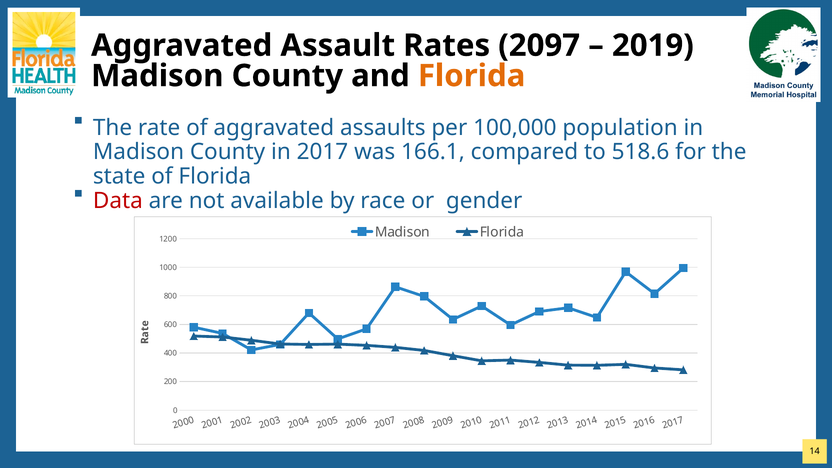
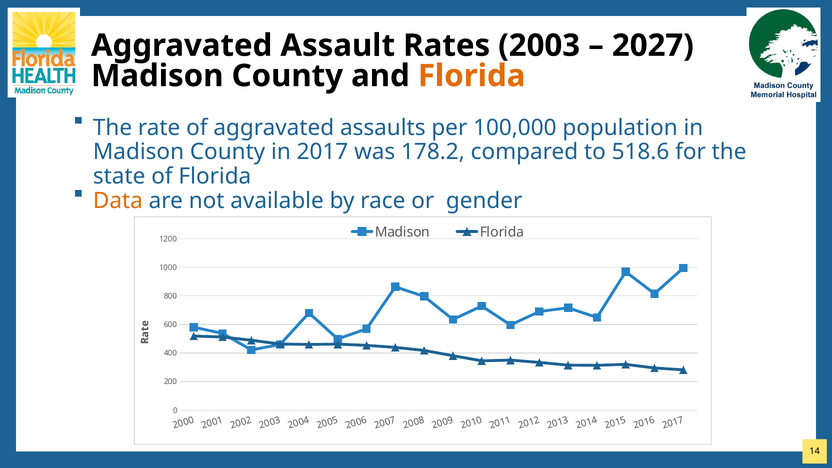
Rates 2097: 2097 -> 2003 (539, 46)
2019: 2019 -> 2027 (653, 46)
166.1: 166.1 -> 178.2 (433, 152)
Data colour: red -> orange (118, 201)
